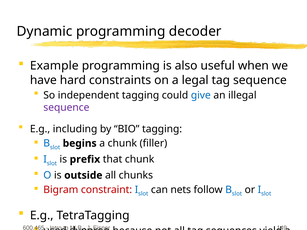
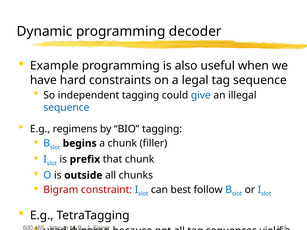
sequence colour: purple -> blue (66, 108)
including: including -> regimens (75, 129)
nets: nets -> best (181, 190)
